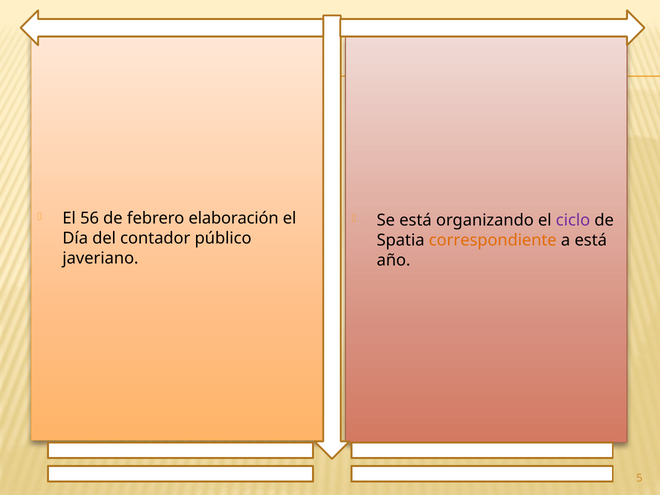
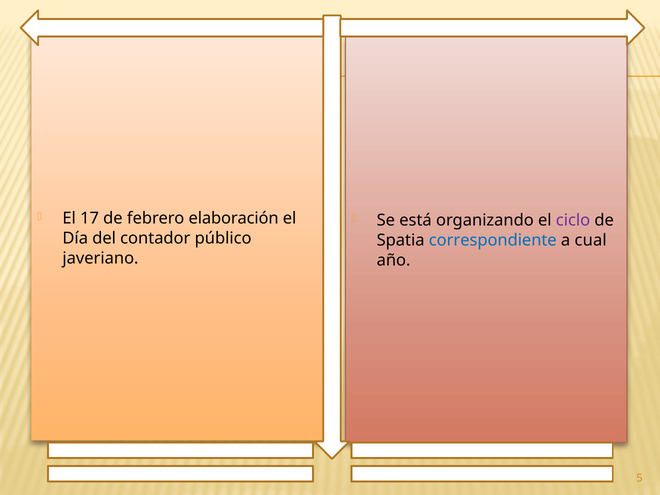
56: 56 -> 17 (90, 219)
correspondiente colour: orange -> blue (493, 240)
a está: está -> cual (591, 240)
